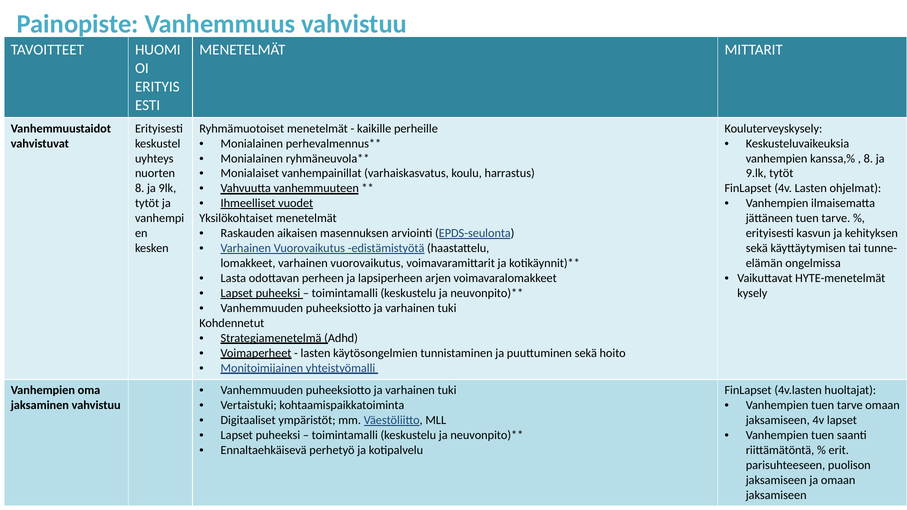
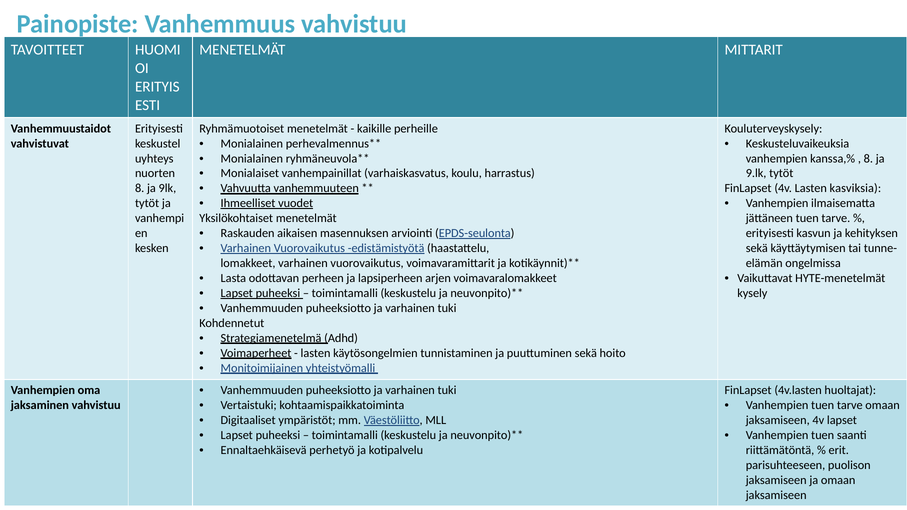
ohjelmat: ohjelmat -> kasviksia (855, 188)
